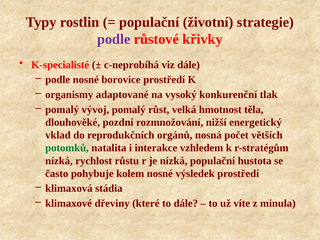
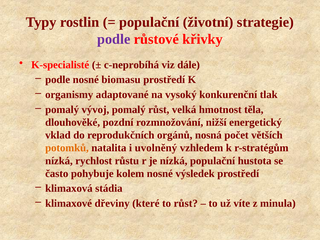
borovice: borovice -> biomasu (121, 80)
potomků colour: green -> orange (67, 148)
interakce: interakce -> uvolněný (156, 148)
to dále: dále -> růst (186, 203)
